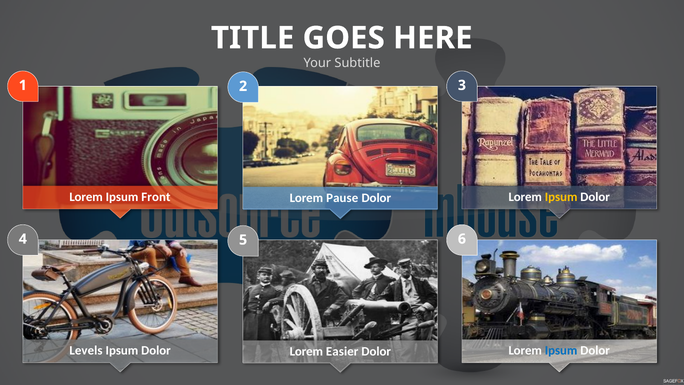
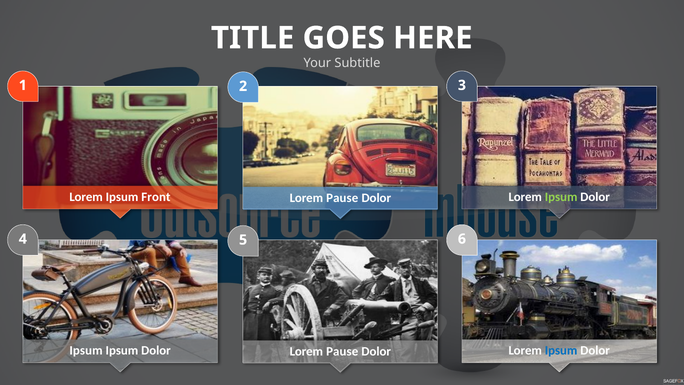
Ipsum colour: yellow -> light green (561, 197)
Levels: Levels -> Ipsum (86, 350)
Easier: Easier -> Pause (342, 351)
